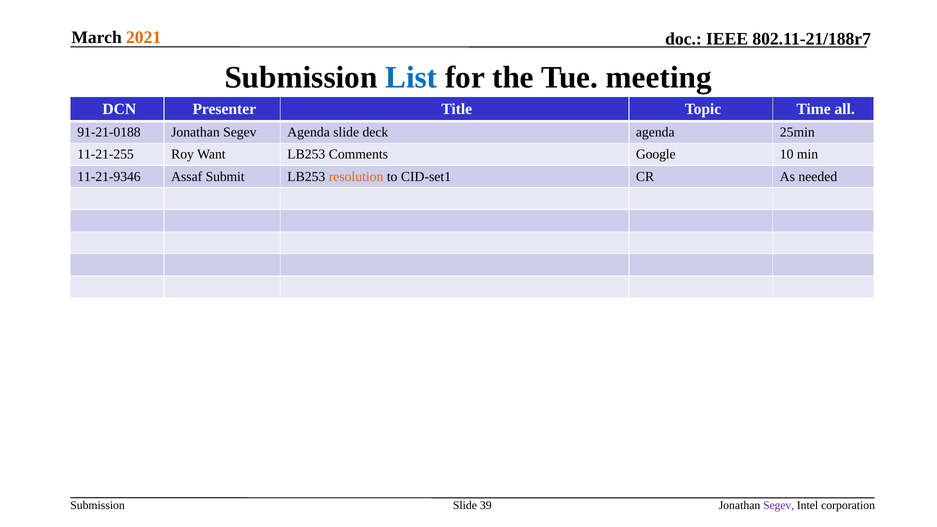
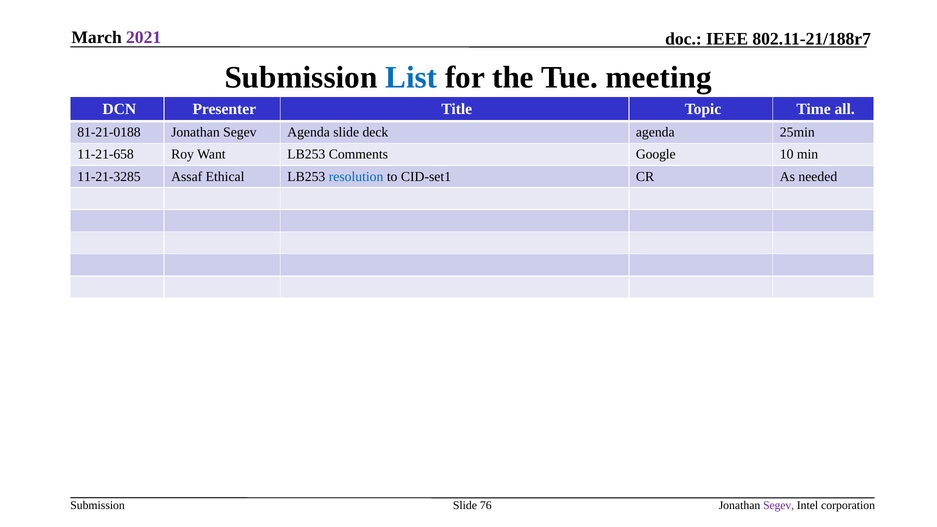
2021 colour: orange -> purple (144, 37)
91-21-0188: 91-21-0188 -> 81-21-0188 (109, 132)
11-21-255: 11-21-255 -> 11-21-658 (106, 154)
11-21-9346: 11-21-9346 -> 11-21-3285 (109, 177)
Submit: Submit -> Ethical (225, 177)
resolution colour: orange -> blue (356, 177)
39: 39 -> 76 (486, 505)
